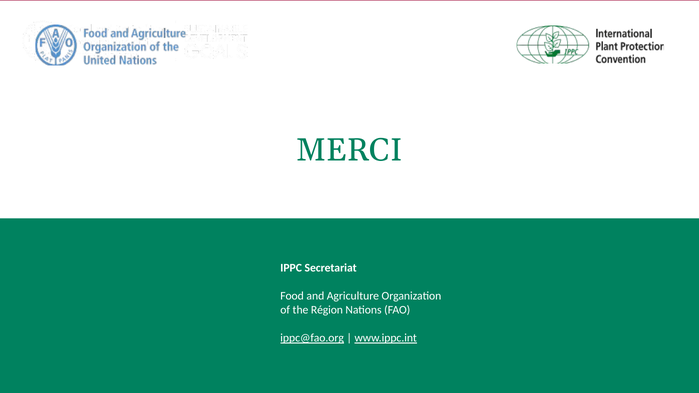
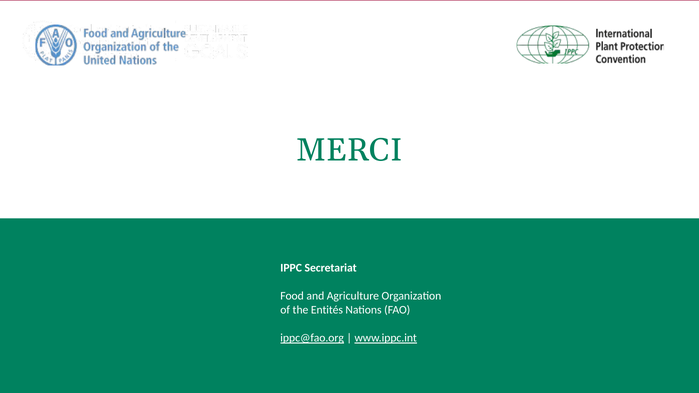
Région: Région -> Entités (327, 310)
